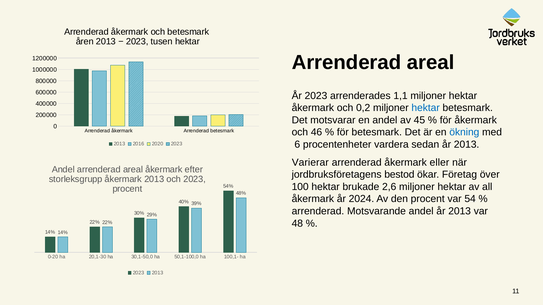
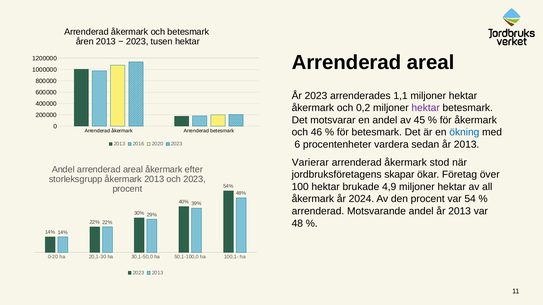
hektar colour: blue -> purple (426, 108)
eller: eller -> stod (439, 163)
bestod: bestod -> skapar (399, 175)
2,6: 2,6 -> 4,9 (389, 187)
